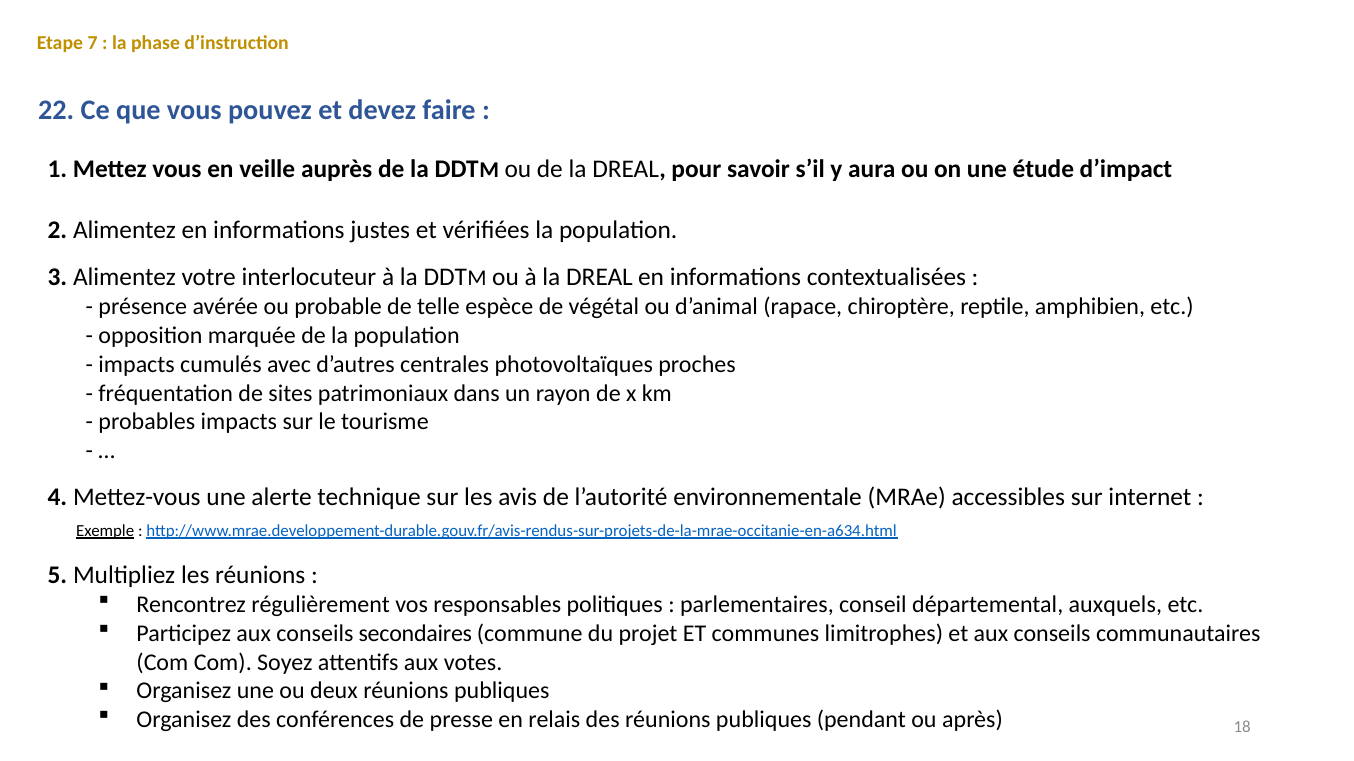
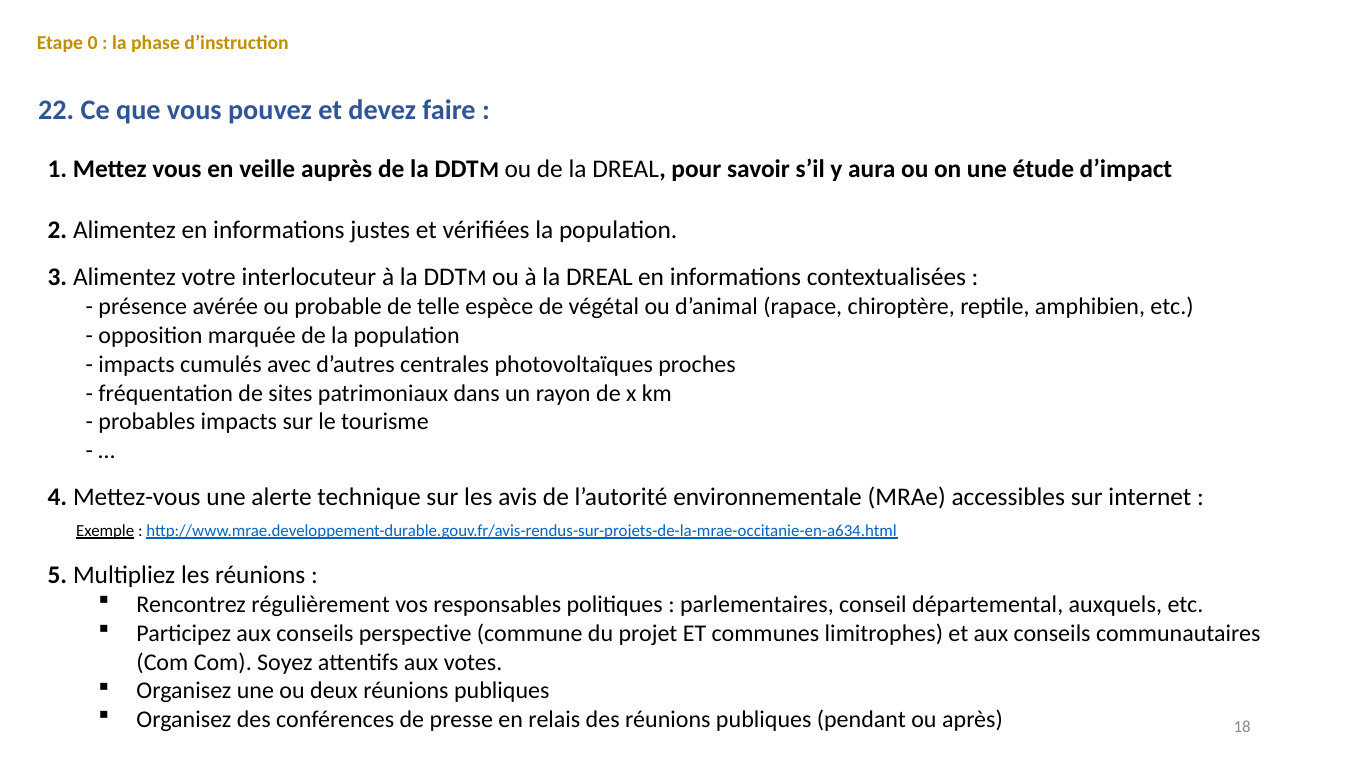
7: 7 -> 0 (93, 43)
secondaires: secondaires -> perspective (415, 634)
